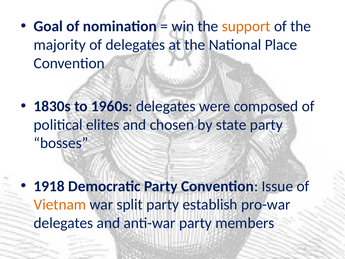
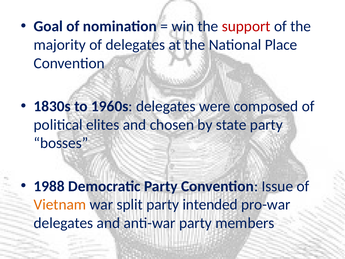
support colour: orange -> red (246, 26)
1918: 1918 -> 1988 (49, 186)
establish: establish -> intended (210, 204)
